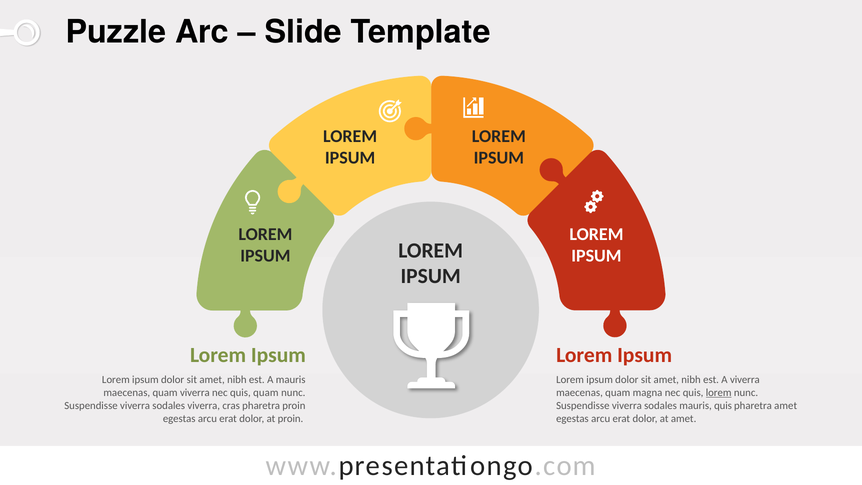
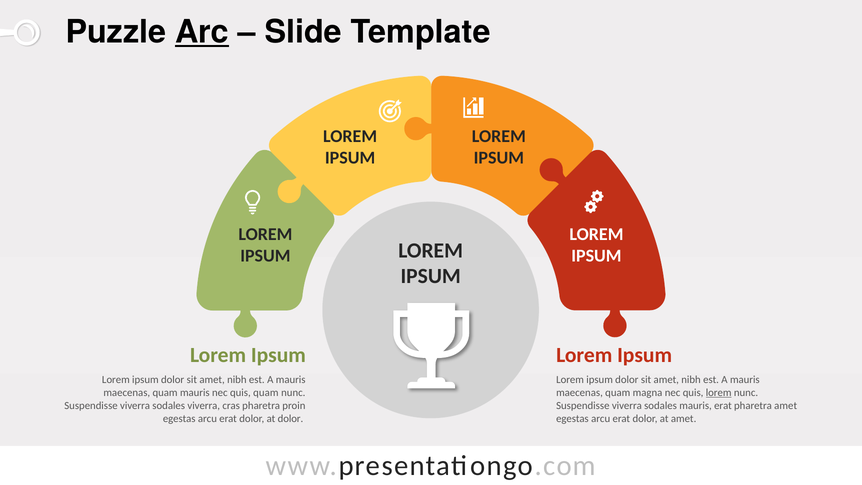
Arc underline: none -> present (202, 32)
viverra: viverra -> mauris (745, 380)
quam viverra: viverra -> mauris (195, 393)
mauris quis: quis -> erat (723, 405)
at proin: proin -> dolor (290, 418)
